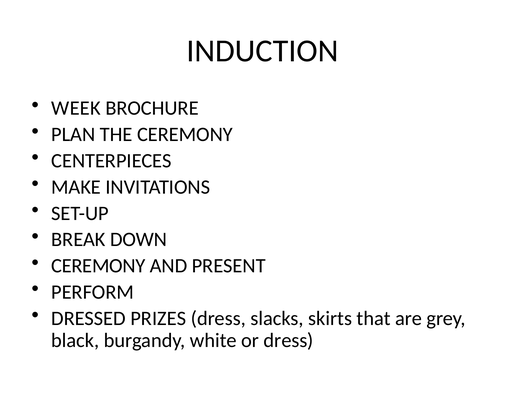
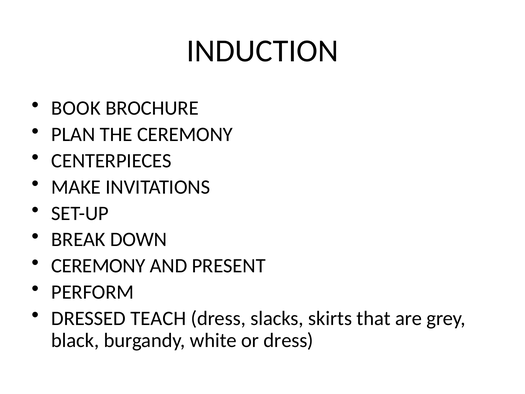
WEEK: WEEK -> BOOK (76, 108)
PRIZES: PRIZES -> TEACH (158, 318)
